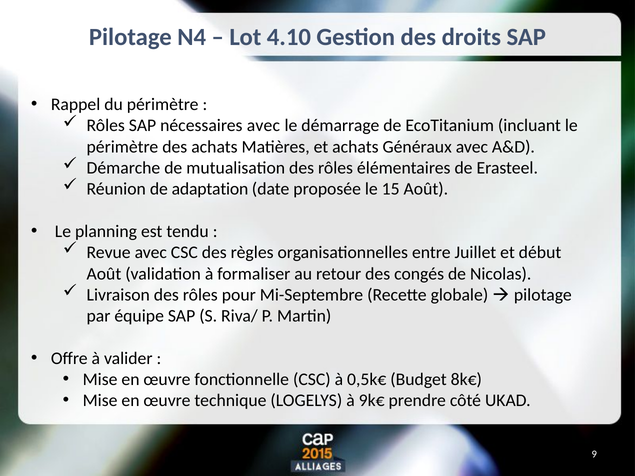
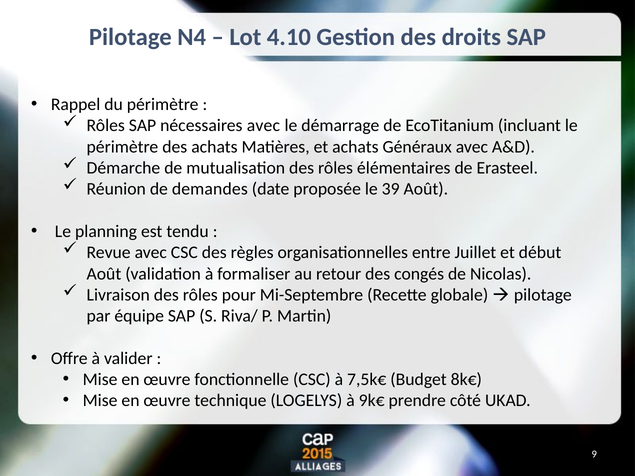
adaptation: adaptation -> demandes (210, 189)
15: 15 -> 39 (391, 189)
0,5k€: 0,5k€ -> 7,5k€ (367, 380)
